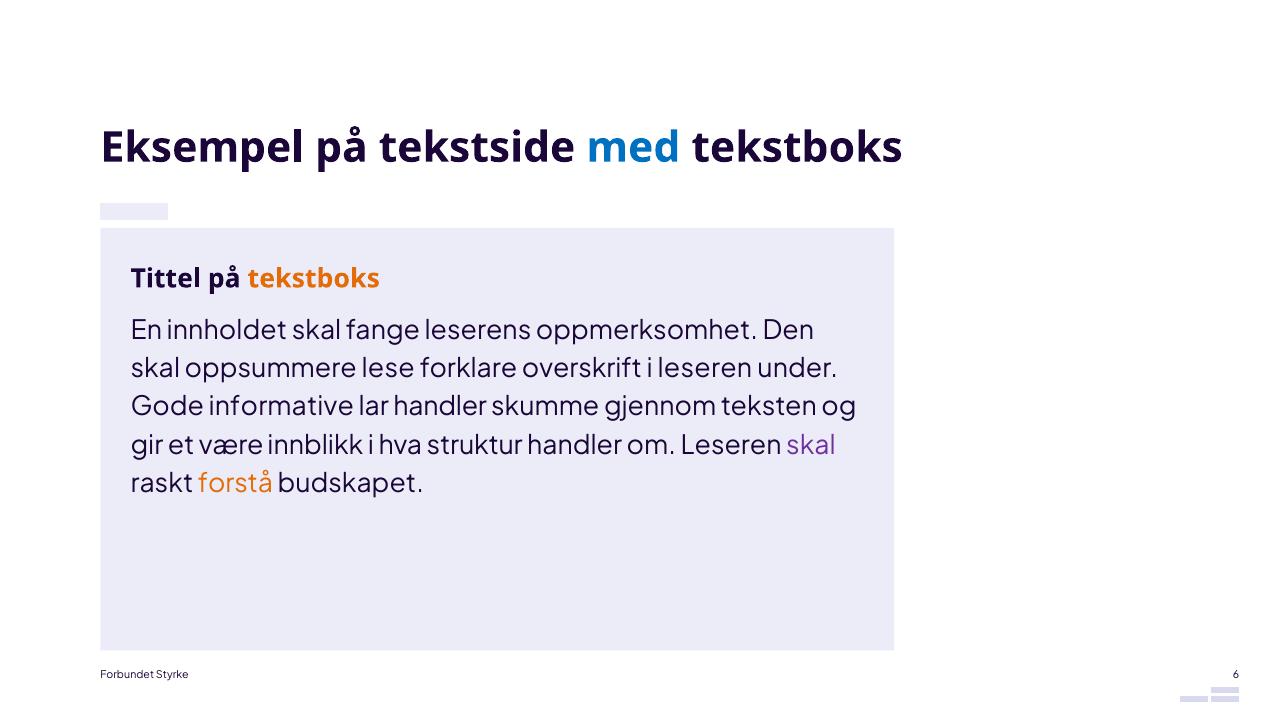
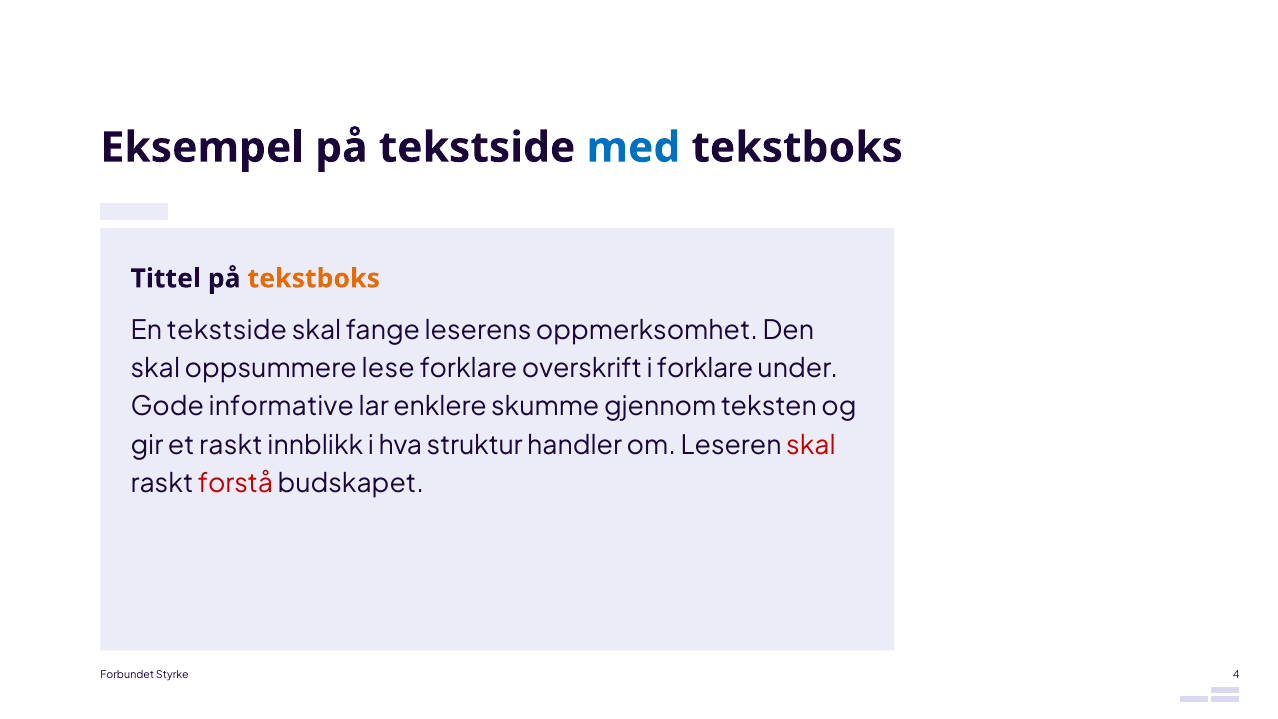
En innholdet: innholdet -> tekstside (227, 330)
i leseren: leseren -> forklare (705, 369)
lar handler: handler -> enklere (440, 407)
et være: være -> raskt (231, 445)
skal colour: purple -> red (811, 445)
forstå colour: orange -> red (235, 484)
6: 6 -> 4 (1236, 675)
